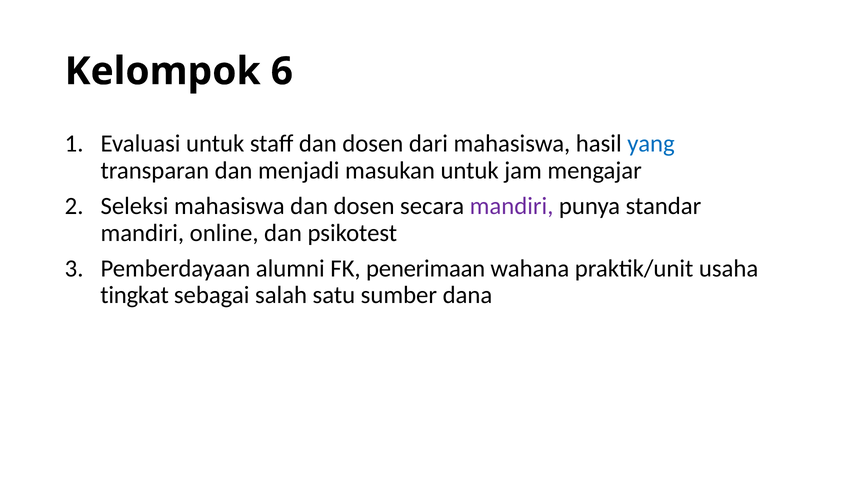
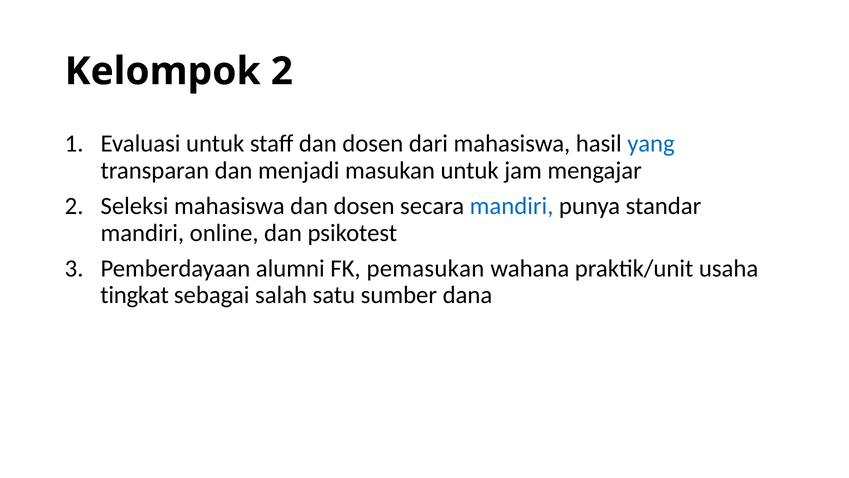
Kelompok 6: 6 -> 2 (282, 71)
mandiri colour: purple -> blue (512, 206)
penerimaan: penerimaan -> pemasukan (425, 268)
